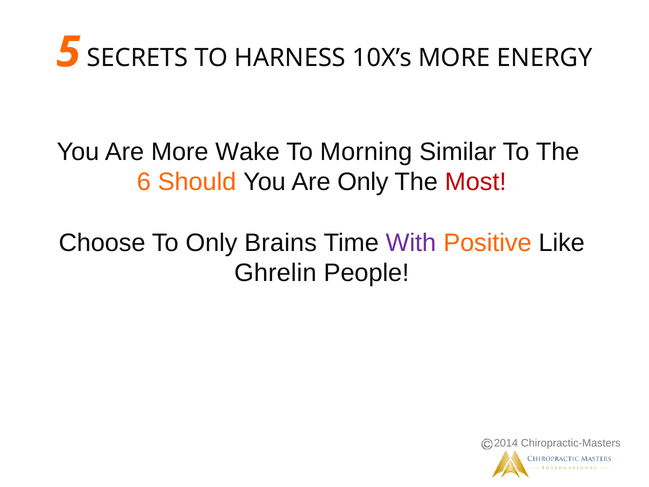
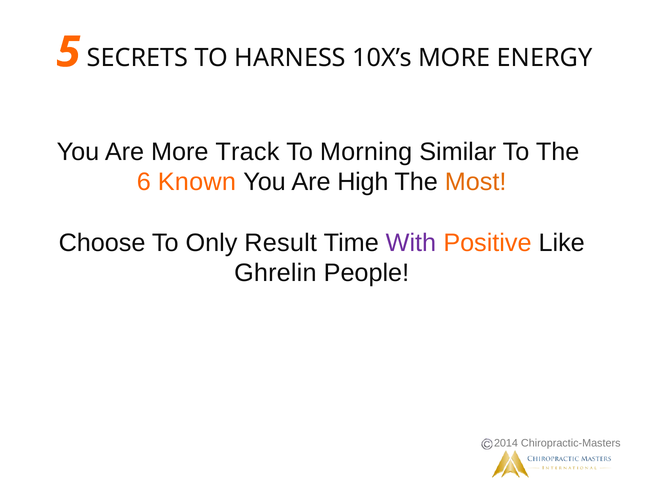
Wake: Wake -> Track (247, 152)
Should: Should -> Known (197, 182)
Are Only: Only -> High (363, 182)
Most colour: red -> orange (476, 182)
Brains: Brains -> Result (281, 243)
